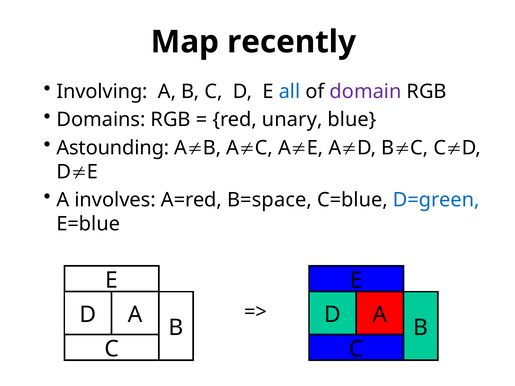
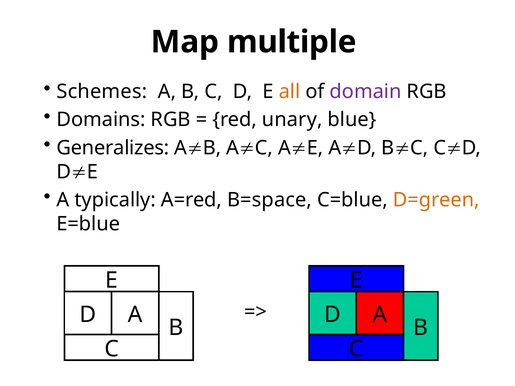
recently: recently -> multiple (292, 42)
Involving: Involving -> Schemes (102, 92)
all colour: blue -> orange (290, 92)
Astounding: Astounding -> Generalizes (113, 148)
involves: involves -> typically (115, 200)
D=green colour: blue -> orange (436, 200)
